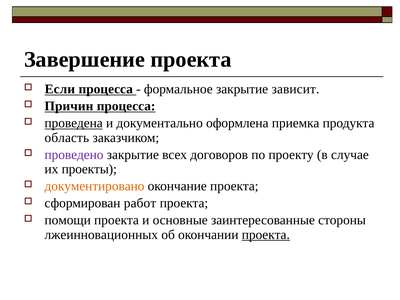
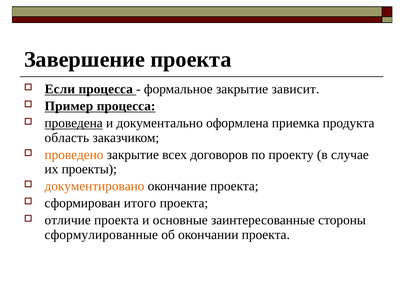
Причин: Причин -> Пример (69, 106)
проведено colour: purple -> orange (74, 155)
работ: работ -> итого (140, 203)
помощи: помощи -> отличие (68, 220)
лжеинновационных: лжеинновационных -> сформулированные (101, 235)
проекта underline: present -> none (266, 235)
